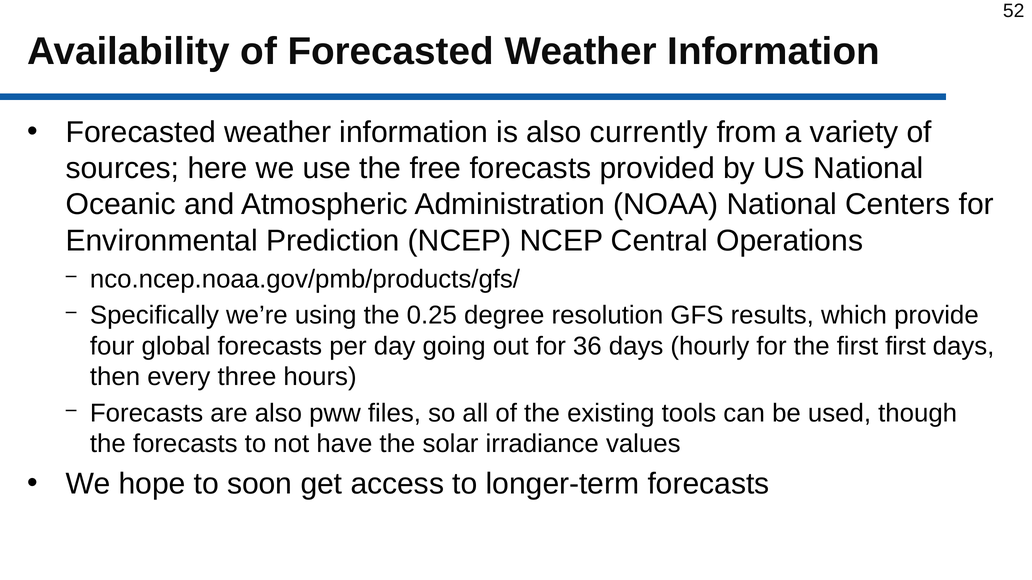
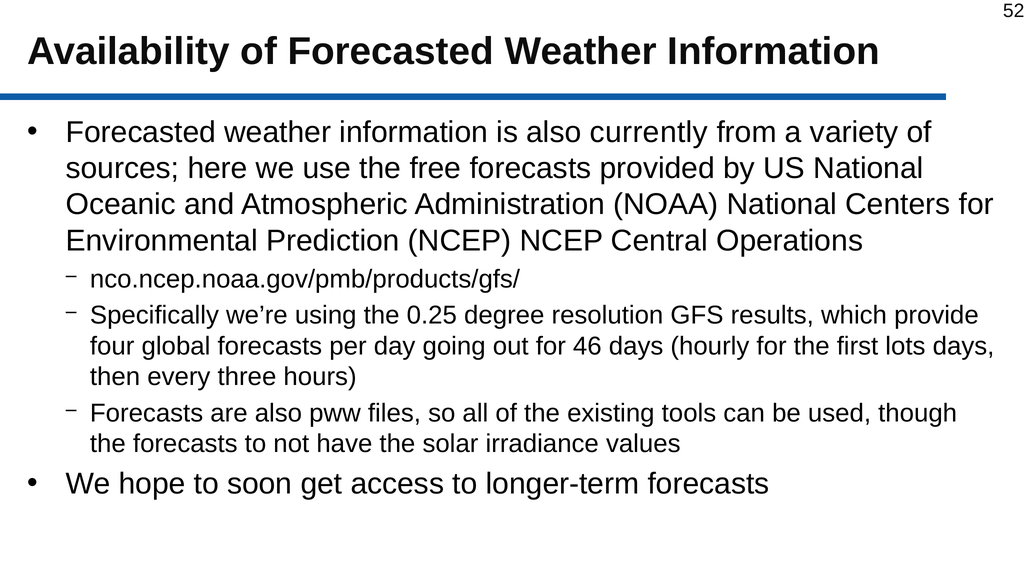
36: 36 -> 46 (587, 346)
first first: first -> lots (905, 346)
